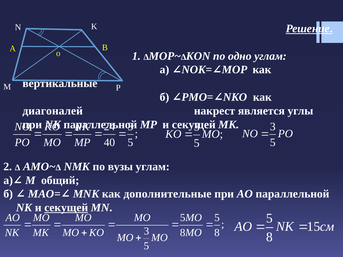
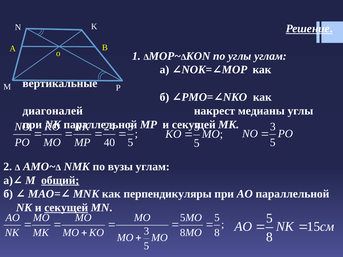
по одно: одно -> углы (240, 56)
является: является -> медианы (261, 111)
общий underline: none -> present (60, 180)
дополнительные: дополнительные -> перпендикуляры (168, 194)
